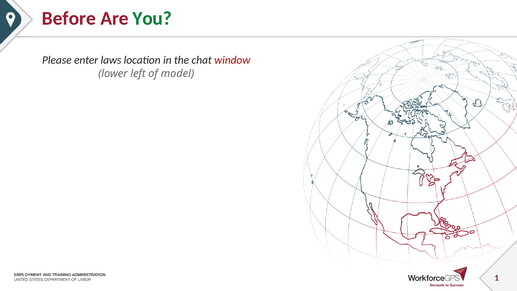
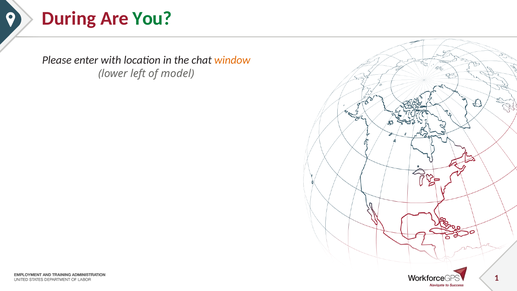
Before: Before -> During (69, 18)
laws: laws -> with (111, 60)
window colour: red -> orange (232, 60)
